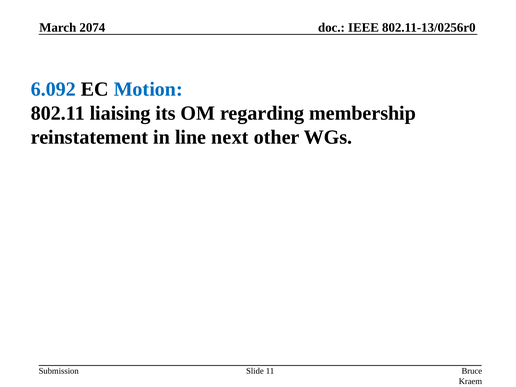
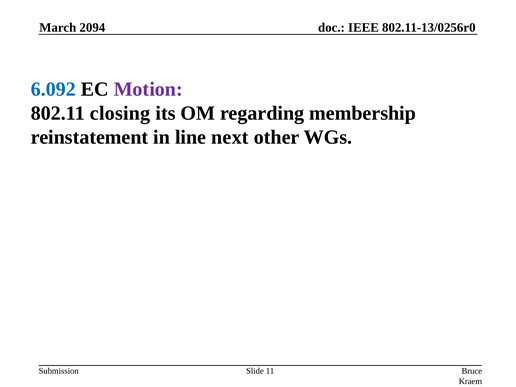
2074: 2074 -> 2094 (92, 28)
Motion colour: blue -> purple (148, 89)
liaising: liaising -> closing (120, 113)
